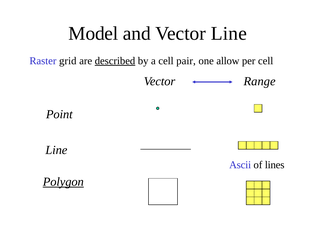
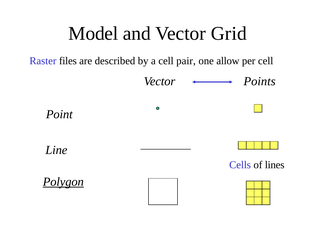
Vector Line: Line -> Grid (229, 33)
grid: grid -> files (68, 61)
described underline: present -> none (115, 61)
Range: Range -> Points (260, 81)
Ascii: Ascii -> Cells (240, 165)
